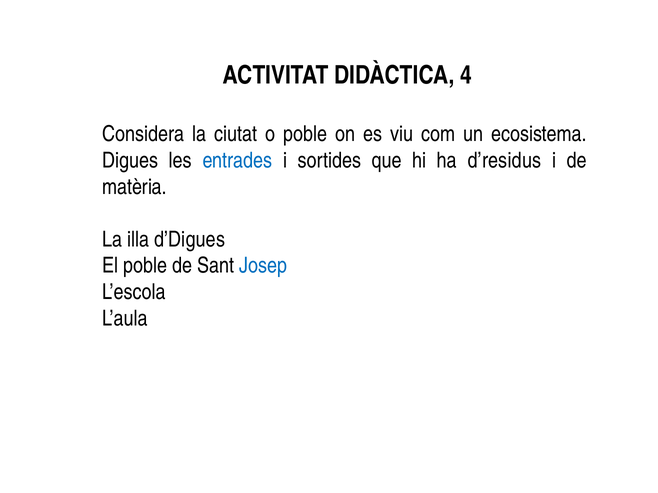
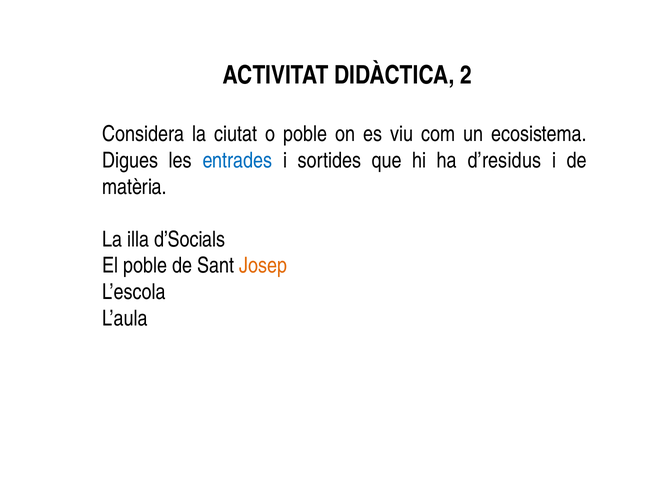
4: 4 -> 2 (466, 75)
d’Digues: d’Digues -> d’Socials (190, 240)
Josep colour: blue -> orange (263, 266)
